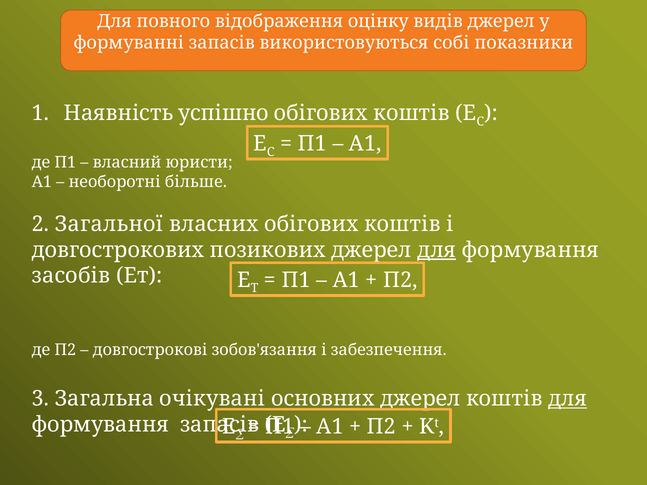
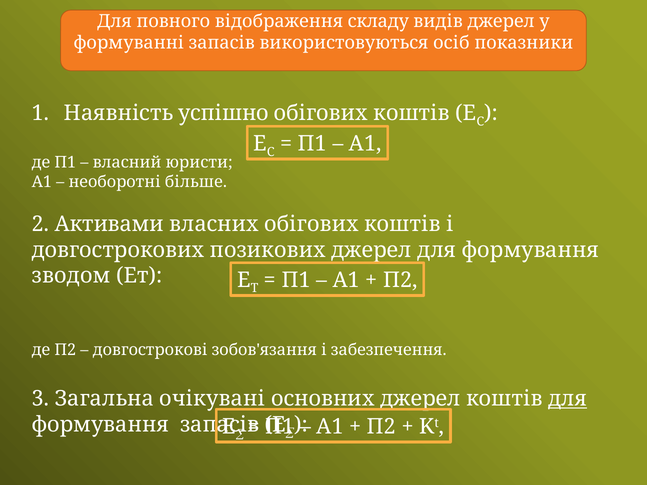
оцінку: оцінку -> складу (378, 21)
собі: собі -> осіб (451, 43)
Загальної: Загальної -> Активами (109, 224)
для underline: present -> none (437, 250)
засобів: засобів -> зводом (71, 276)
